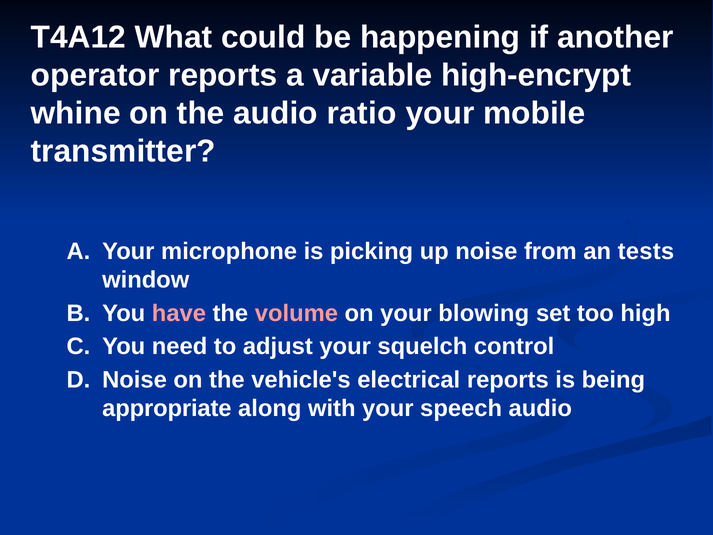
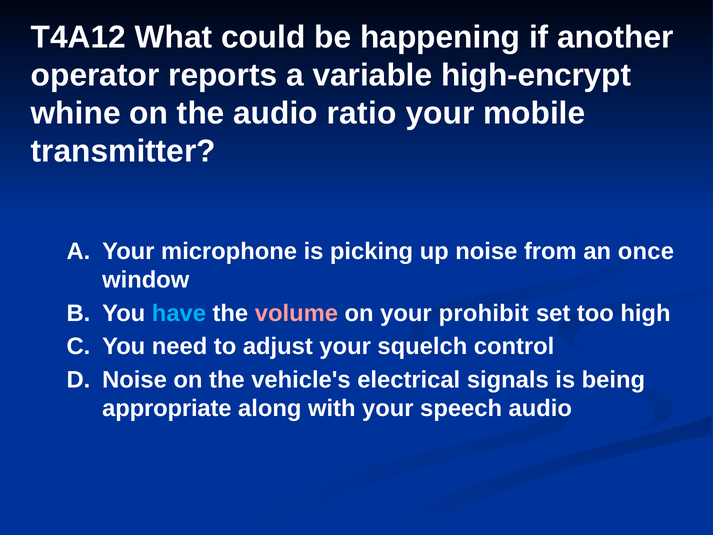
tests: tests -> once (646, 251)
have colour: pink -> light blue (179, 313)
blowing: blowing -> prohibit (484, 313)
electrical reports: reports -> signals (508, 380)
